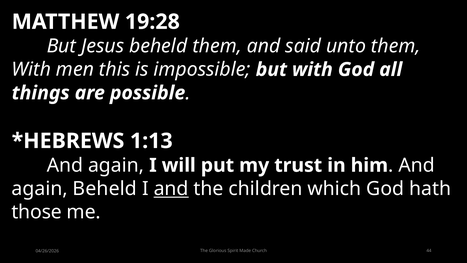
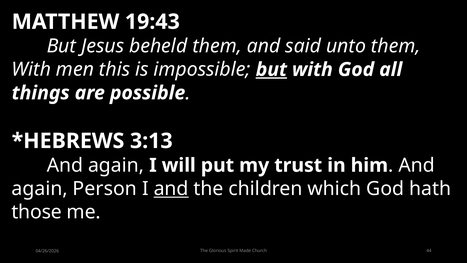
19:28: 19:28 -> 19:43 (152, 22)
but underline: none -> present (271, 69)
1:13: 1:13 -> 3:13 (151, 141)
again Beheld: Beheld -> Person (105, 189)
